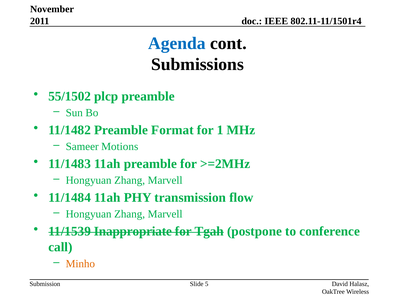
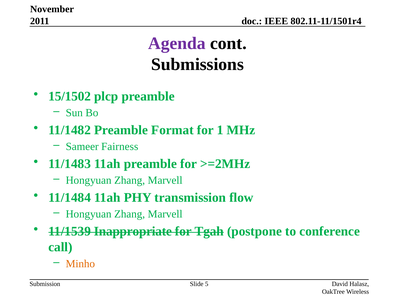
Agenda colour: blue -> purple (177, 43)
55/1502: 55/1502 -> 15/1502 (70, 96)
Motions: Motions -> Fairness (120, 147)
